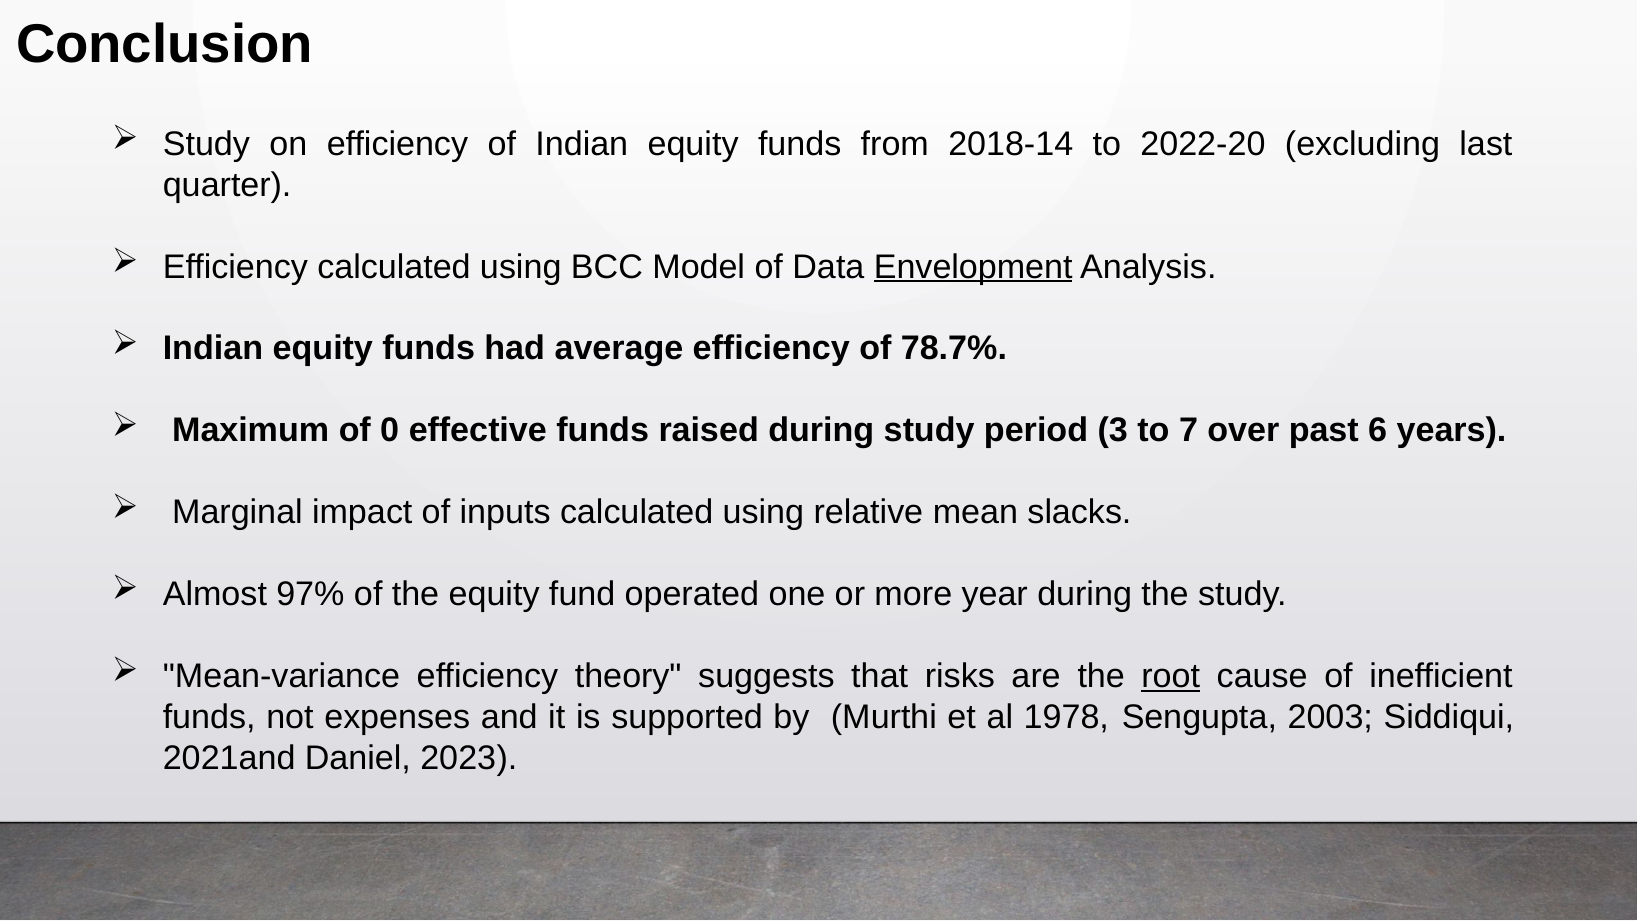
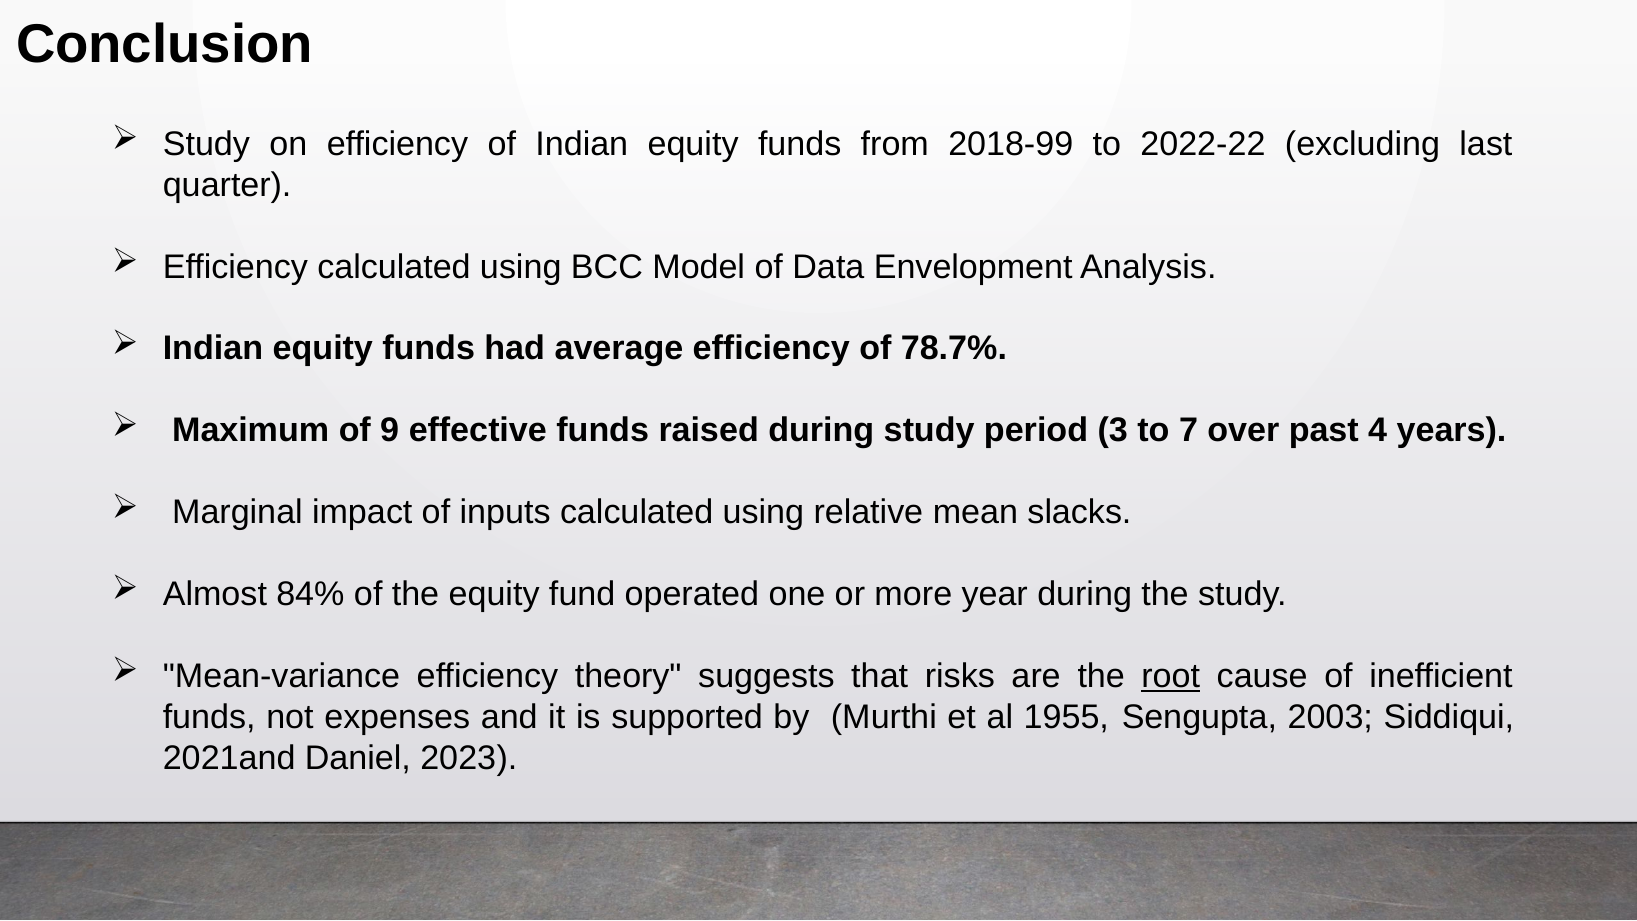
2018-14: 2018-14 -> 2018-99 (1011, 144)
2022-20: 2022-20 -> 2022-22 (1203, 144)
Envelopment underline: present -> none (973, 267)
0: 0 -> 9 (390, 430)
6: 6 -> 4 (1378, 430)
97%: 97% -> 84% (310, 594)
1978: 1978 -> 1955 (1066, 717)
